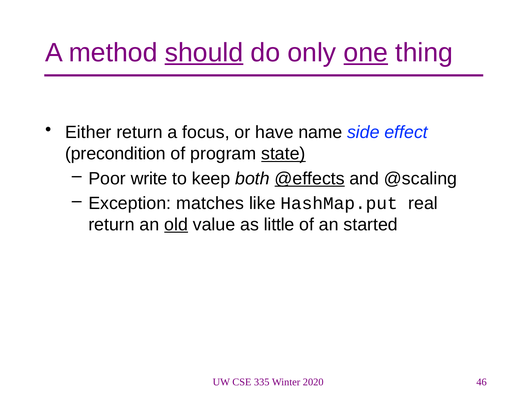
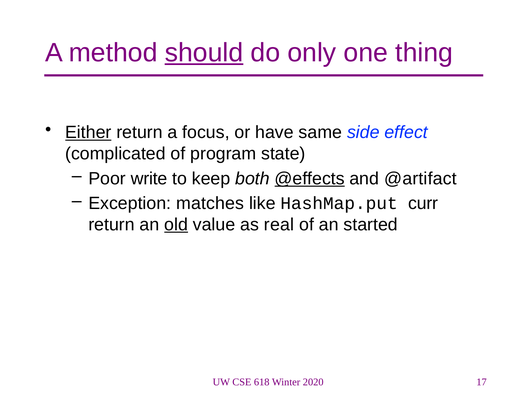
one underline: present -> none (366, 53)
Either underline: none -> present (88, 132)
name: name -> same (320, 132)
precondition: precondition -> complicated (115, 154)
state underline: present -> none (283, 154)
@scaling: @scaling -> @artifact (420, 179)
real: real -> curr (423, 203)
little: little -> real (279, 225)
335: 335 -> 618 (262, 382)
46: 46 -> 17 (482, 382)
